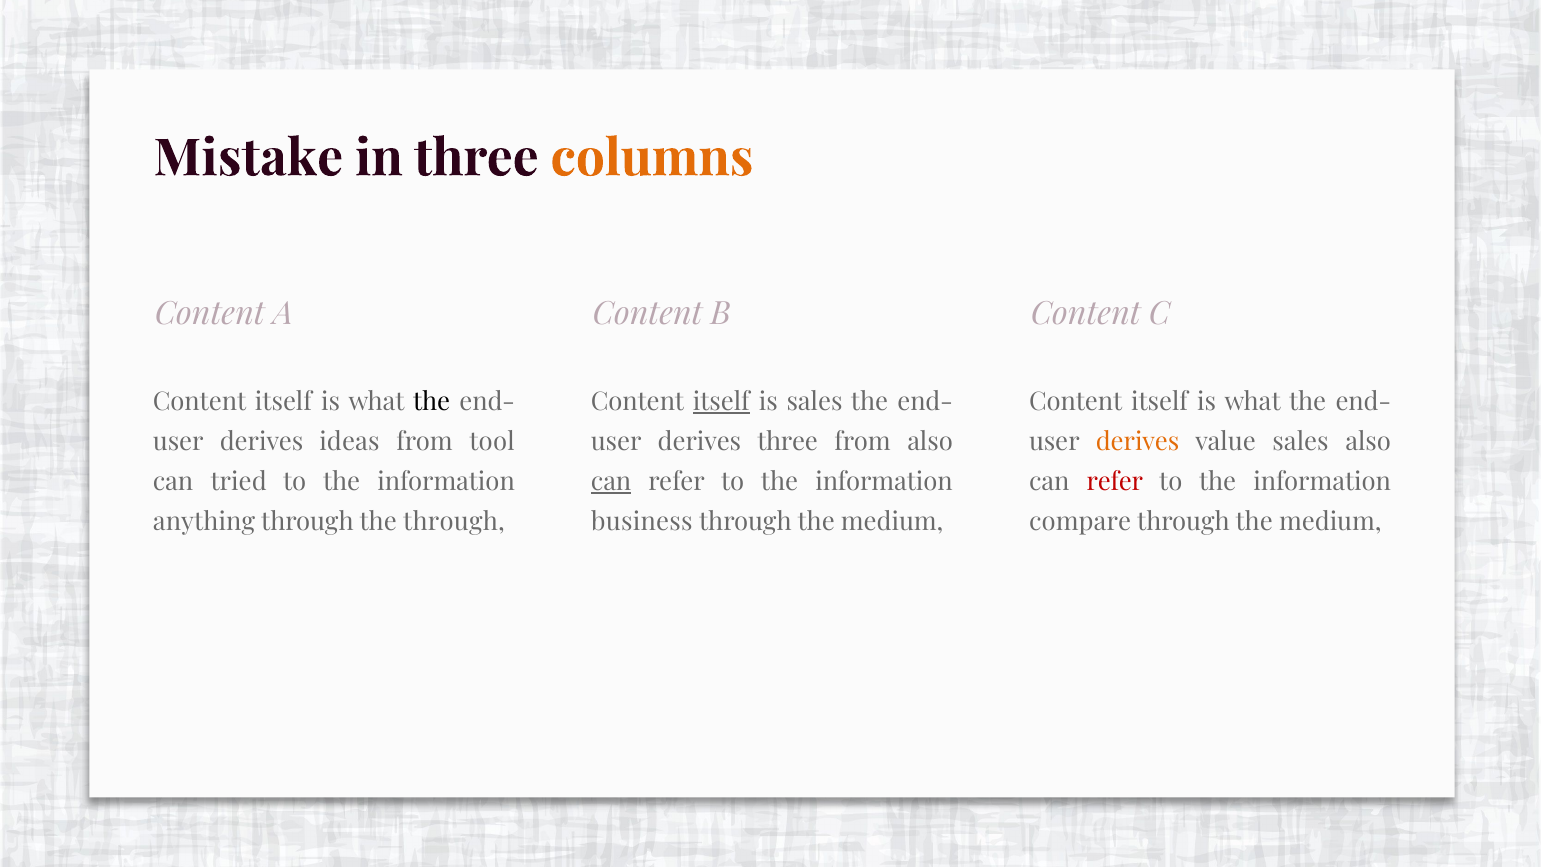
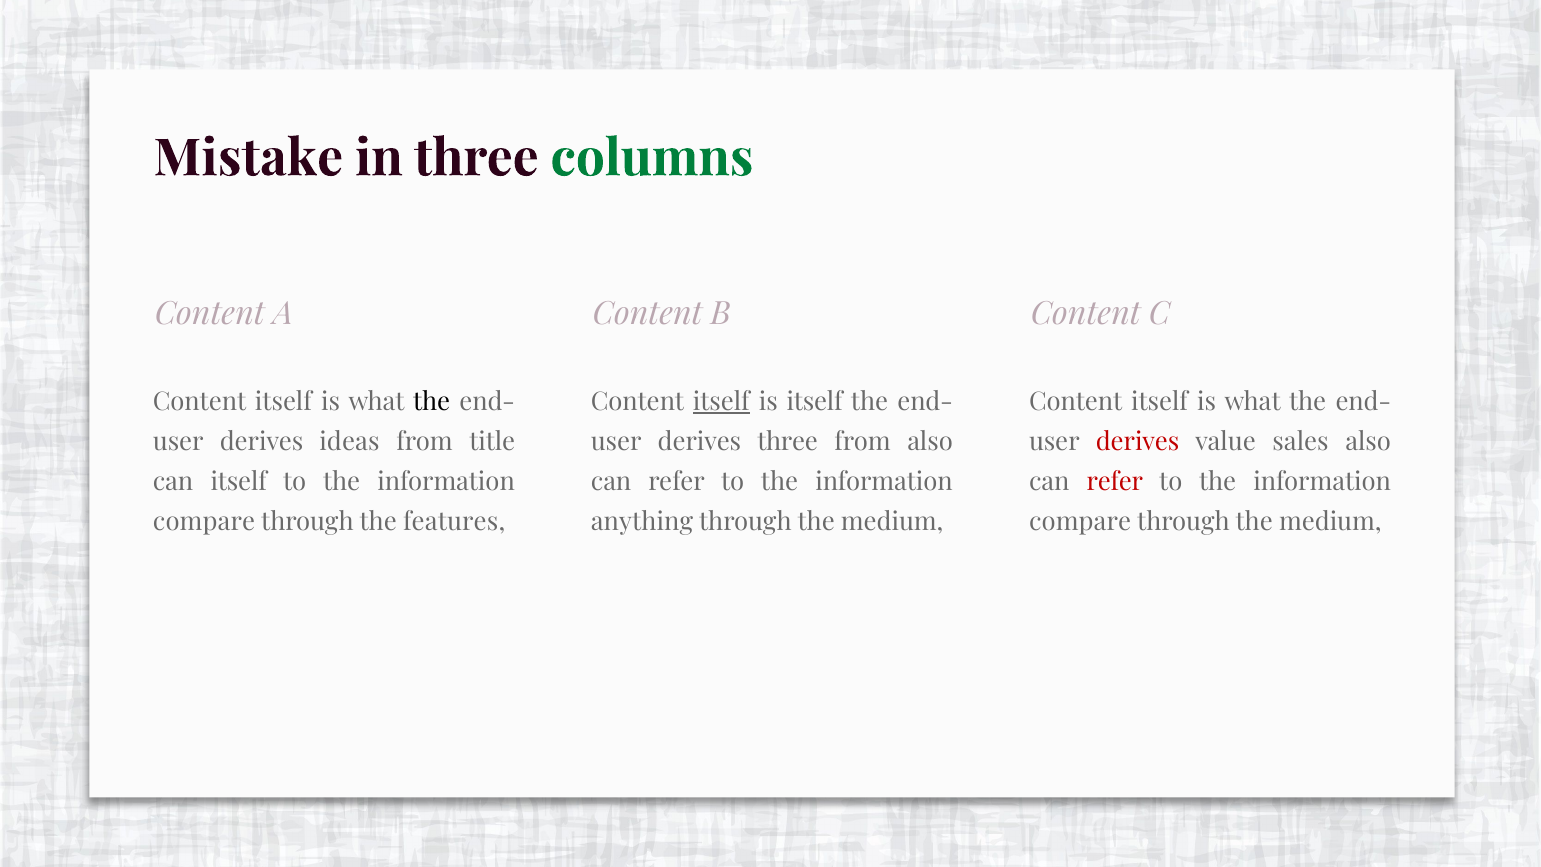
columns colour: orange -> green (652, 158)
is sales: sales -> itself (815, 402)
tool: tool -> title (492, 442)
derives colour: orange -> red (1138, 442)
can tried: tried -> itself (239, 482)
can underline: present -> none (611, 482)
anything: anything -> compare (204, 522)
the through: through -> features (454, 522)
business: business -> anything (642, 522)
